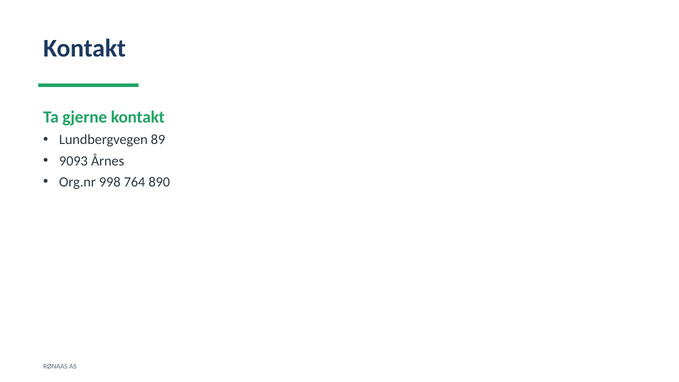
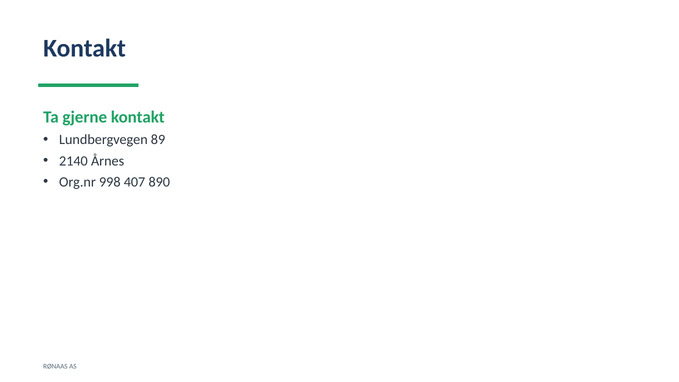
9093: 9093 -> 2140 (73, 161)
764: 764 -> 407 (135, 182)
